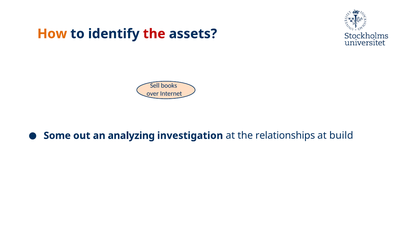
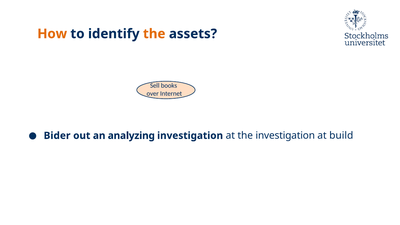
the colour: red -> orange (154, 34)
Some: Some -> Bider (57, 136)
the relationships: relationships -> investigation (285, 136)
